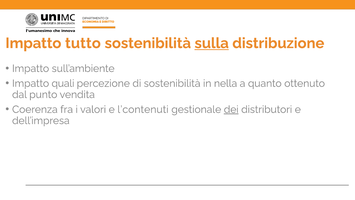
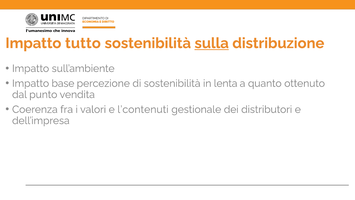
quali: quali -> base (63, 83)
nella: nella -> lenta (226, 83)
dei underline: present -> none (231, 109)
